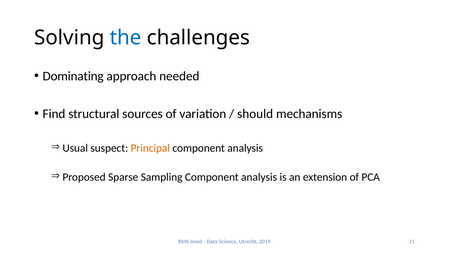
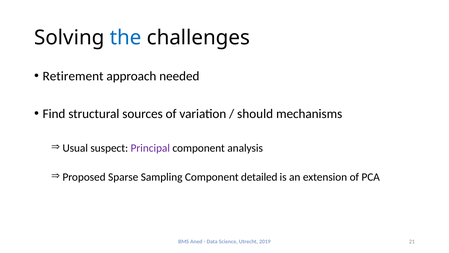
Dominating: Dominating -> Retirement (73, 76)
Principal colour: orange -> purple (150, 148)
analysis: analysis -> detailed (259, 177)
